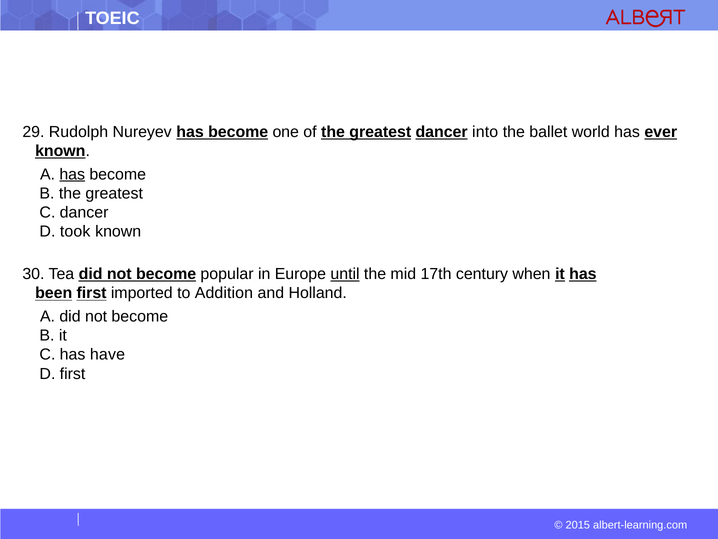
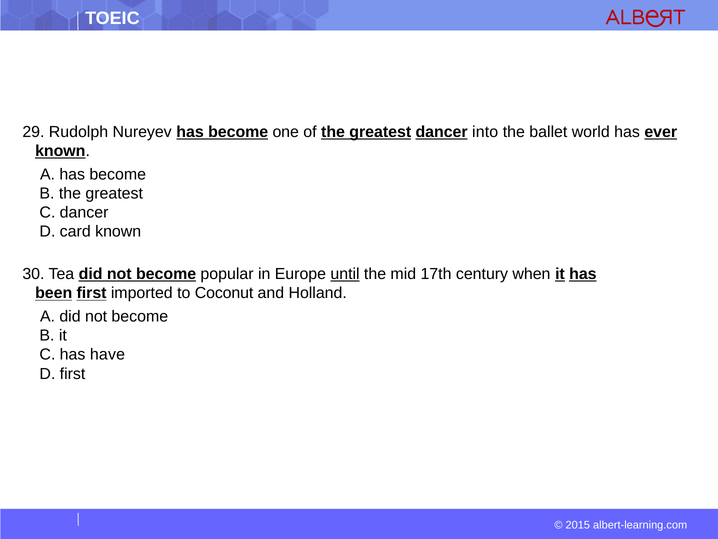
has underline: present -> none (72, 174)
took: took -> card (75, 232)
Addition: Addition -> Coconut (224, 293)
